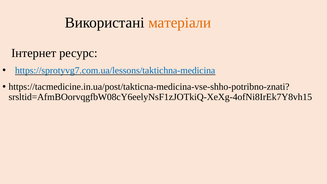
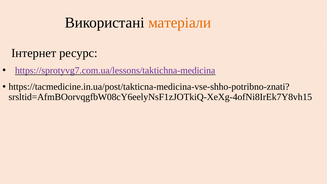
https://sprotyvg7.com.ua/lessons/taktichna-medicina colour: blue -> purple (115, 70)
